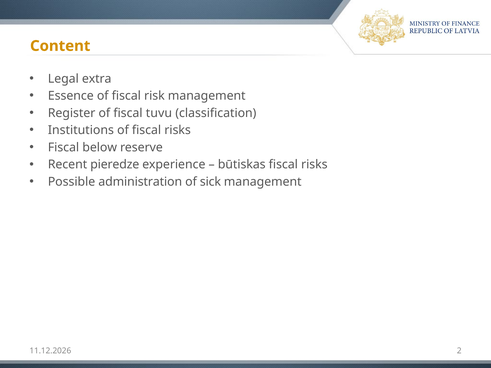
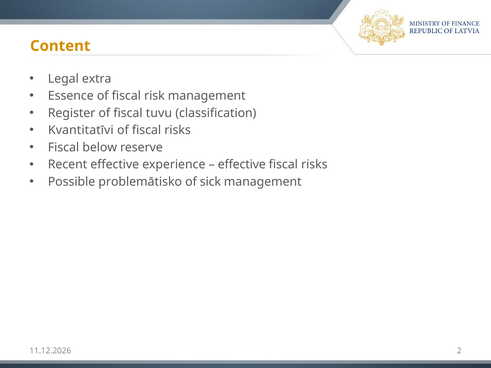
Institutions: Institutions -> Kvantitatīvi (81, 130)
Recent pieredze: pieredze -> effective (115, 165)
būtiskas: būtiskas -> effective (242, 165)
administration: administration -> problemātisko (140, 182)
